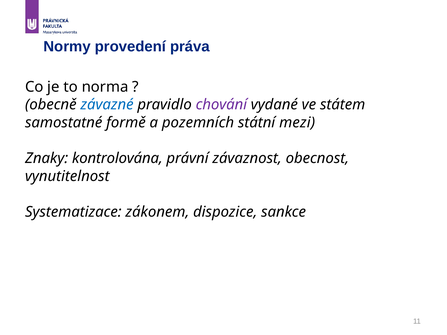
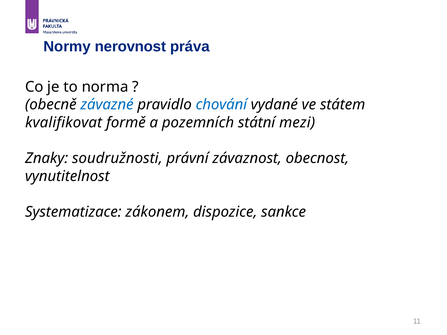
provedení: provedení -> nerovnost (130, 47)
chování colour: purple -> blue (221, 105)
samostatné: samostatné -> kvalifikovat (64, 123)
kontrolována: kontrolována -> soudružnosti (117, 158)
